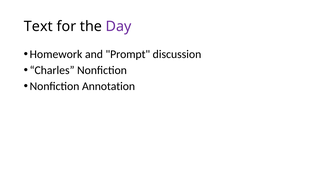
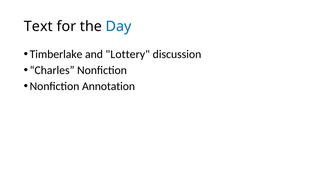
Day colour: purple -> blue (119, 26)
Homework: Homework -> Timberlake (56, 54)
Prompt: Prompt -> Lottery (128, 54)
